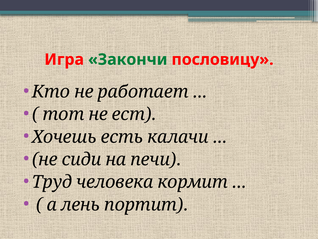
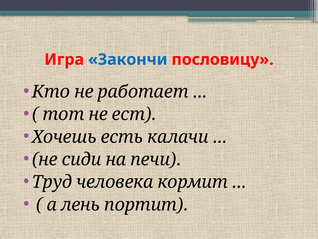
Закончи colour: green -> blue (128, 59)
